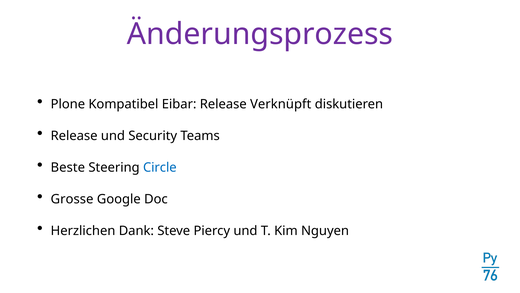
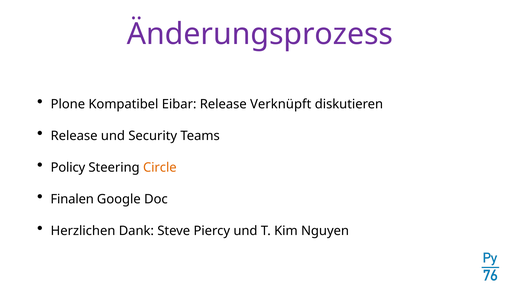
Beste: Beste -> Policy (68, 167)
Circle colour: blue -> orange (160, 167)
Grosse: Grosse -> Finalen (72, 199)
